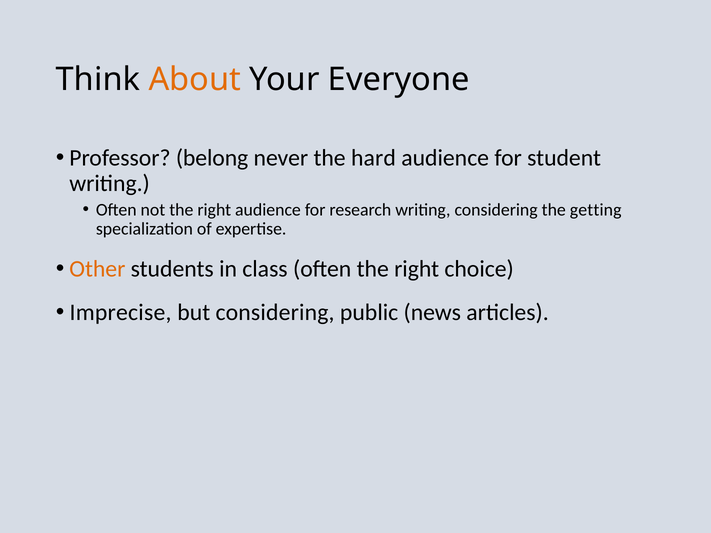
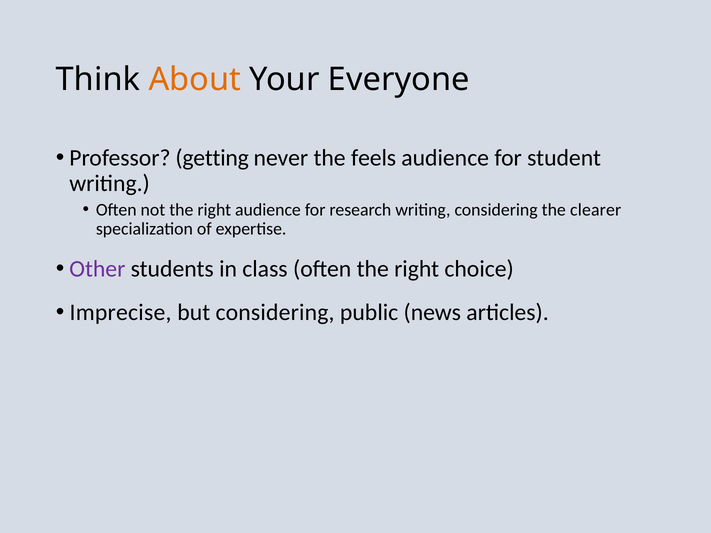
belong: belong -> getting (212, 158)
hard: hard -> feels (374, 158)
getting: getting -> clearer (596, 210)
Other colour: orange -> purple (97, 269)
